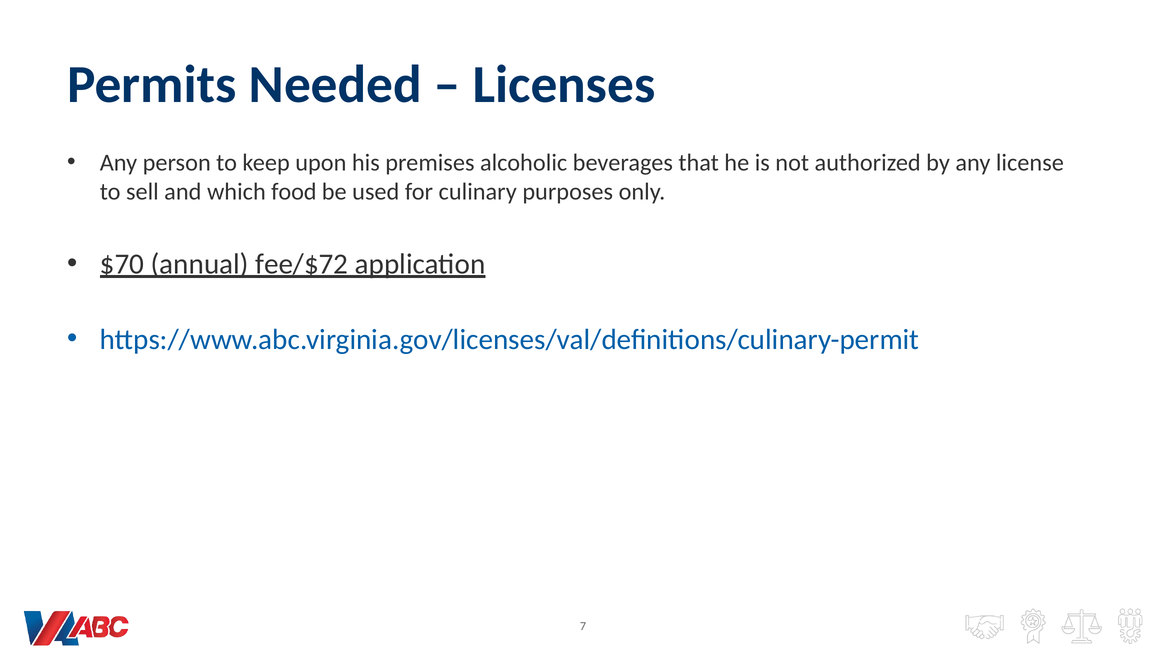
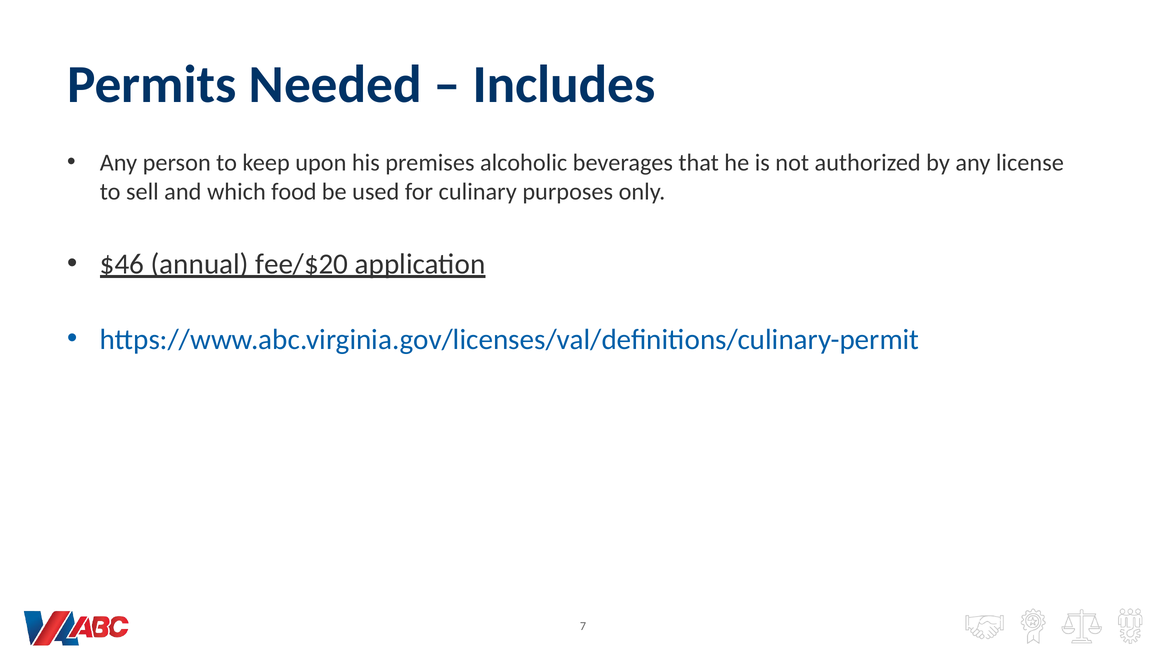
Licenses: Licenses -> Includes (564, 85)
$70: $70 -> $46 (122, 264)
fee/$72: fee/$72 -> fee/$20 (302, 264)
